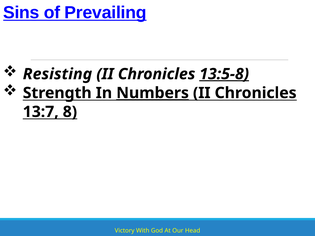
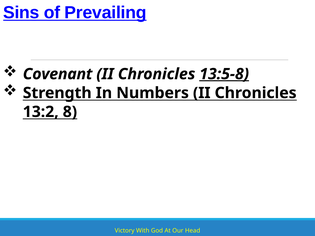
Resisting: Resisting -> Covenant (58, 74)
Numbers underline: present -> none (153, 93)
13:7: 13:7 -> 13:2 (41, 112)
